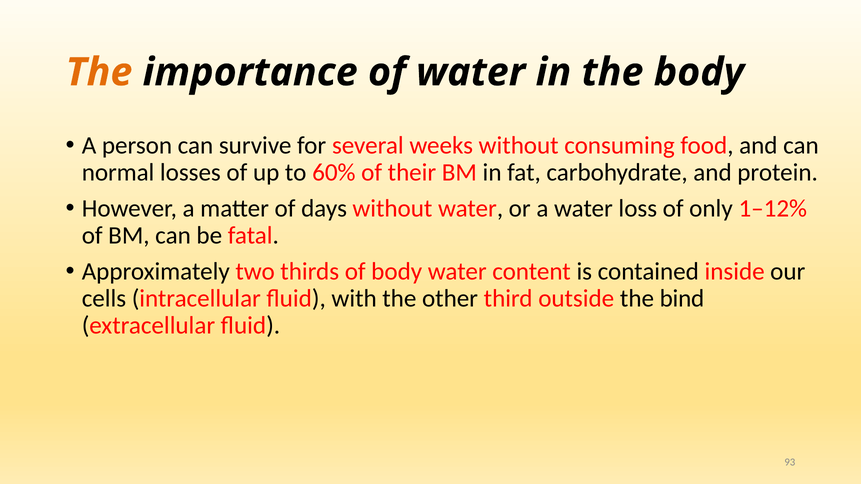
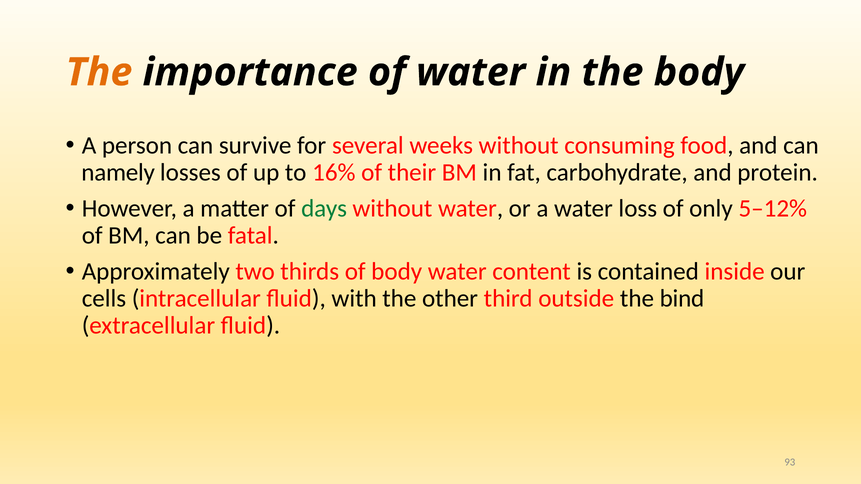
normal: normal -> namely (118, 173)
60%: 60% -> 16% (334, 173)
days colour: black -> green (324, 209)
1–12%: 1–12% -> 5–12% (773, 209)
